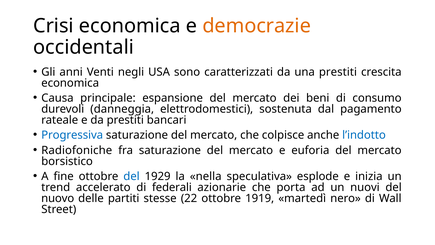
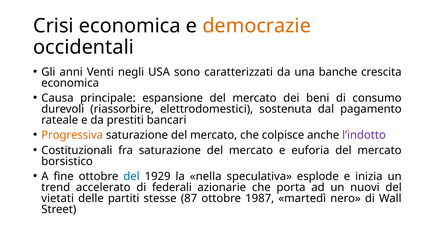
una prestiti: prestiti -> banche (338, 72)
danneggia: danneggia -> riassorbire (122, 109)
Progressiva colour: blue -> orange (72, 135)
l’indotto colour: blue -> purple (364, 135)
Radiofoniche: Radiofoniche -> Costituzionali (77, 150)
nuovo: nuovo -> vietati (58, 198)
22: 22 -> 87 (189, 198)
1919: 1919 -> 1987 (260, 198)
